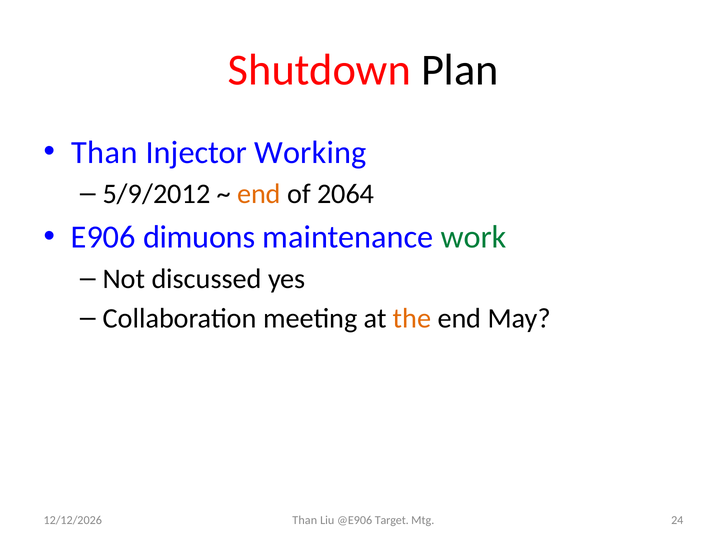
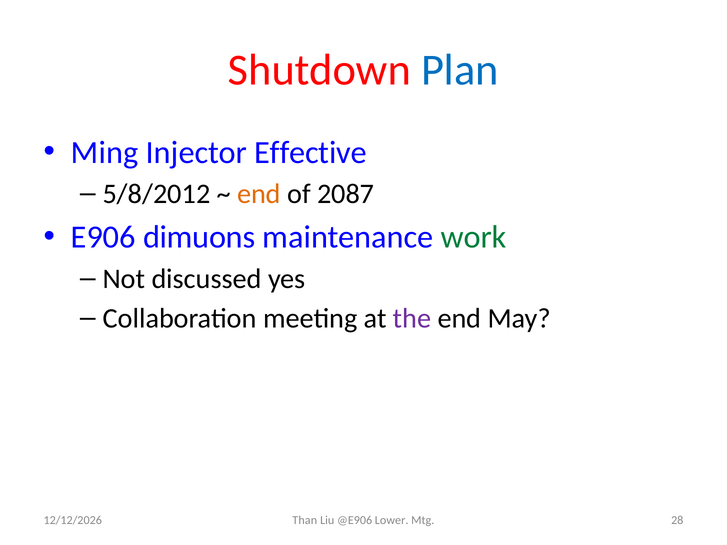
Plan colour: black -> blue (460, 70)
Than: Than -> Ming (105, 153)
Working: Working -> Effective (311, 153)
5/9/2012: 5/9/2012 -> 5/8/2012 (157, 194)
2064: 2064 -> 2087 (346, 194)
the colour: orange -> purple (412, 319)
Target: Target -> Lower (392, 521)
24: 24 -> 28 (677, 521)
